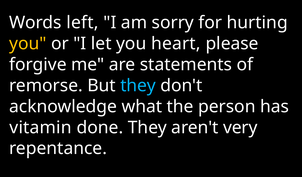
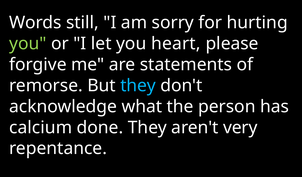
left: left -> still (82, 23)
you colour: yellow -> light green (28, 44)
vitamin: vitamin -> calcium (41, 127)
